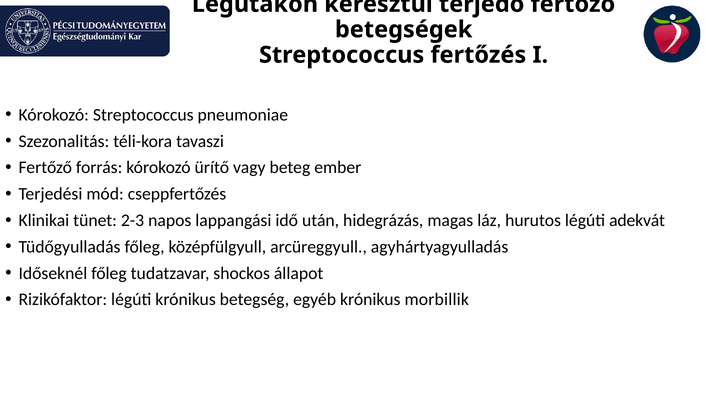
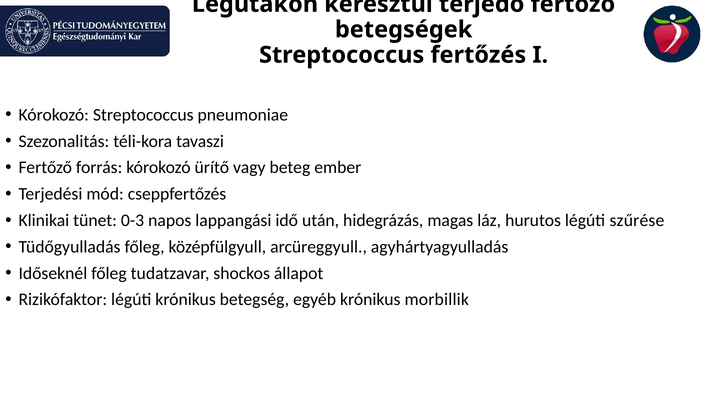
2-3: 2-3 -> 0-3 (133, 221)
adekvát: adekvát -> szűrése (637, 221)
